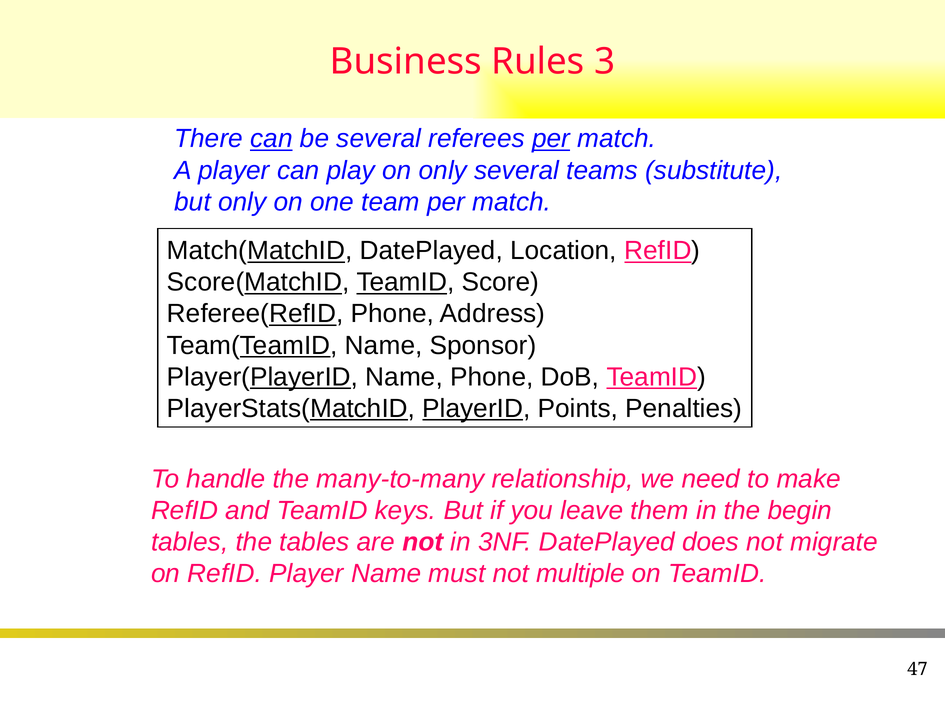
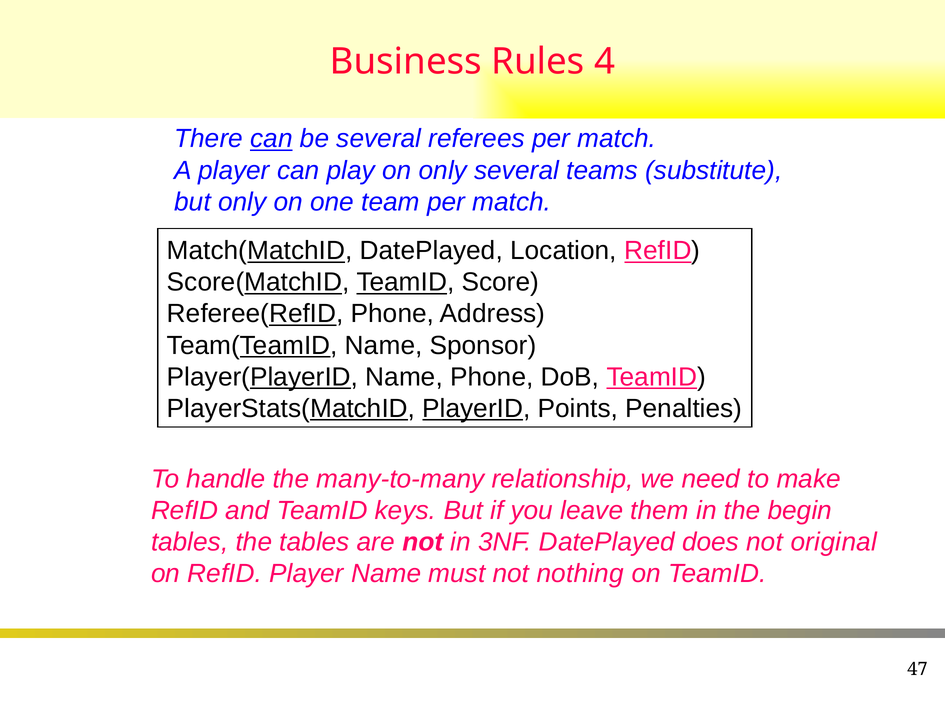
3: 3 -> 4 (605, 62)
per underline: present -> none (551, 139)
migrate: migrate -> original (834, 542)
multiple: multiple -> nothing (580, 574)
